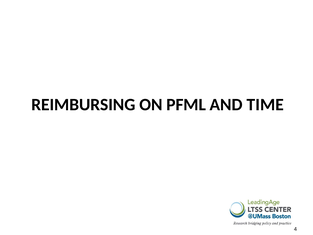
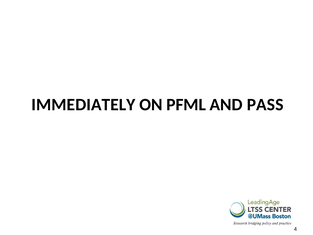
REIMBURSING: REIMBURSING -> IMMEDIATELY (83, 105)
TIME: TIME -> PASS (265, 105)
